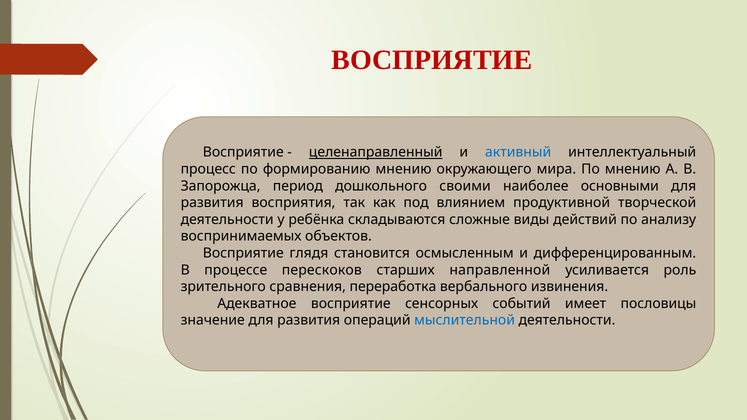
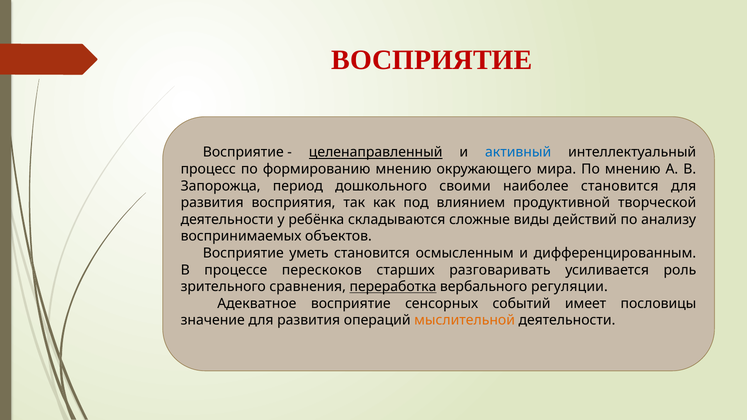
наиболее основными: основными -> становится (620, 186)
глядя: глядя -> уметь (309, 253)
направленной: направленной -> разговаривать (500, 270)
переработка underline: none -> present (393, 287)
извинения: извинения -> регуляции (569, 287)
мыслительной colour: blue -> orange (465, 320)
